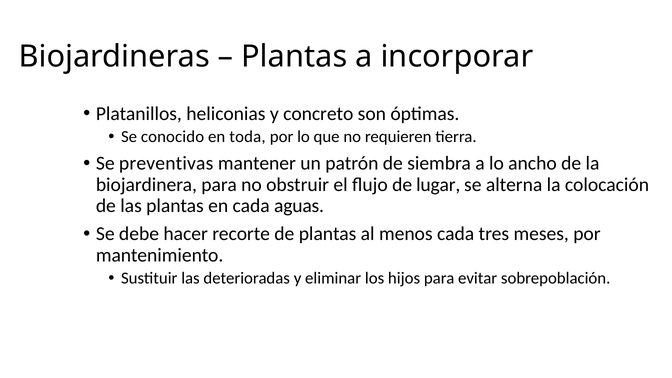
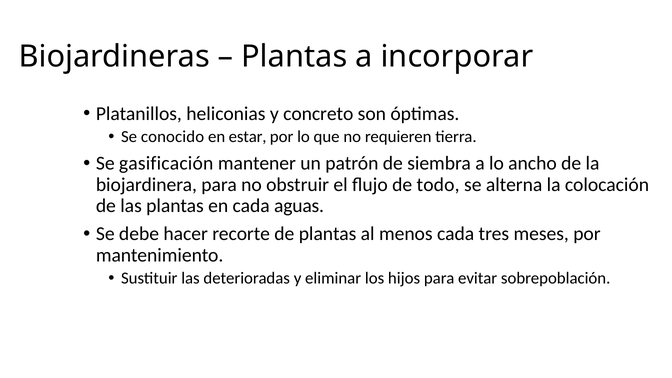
toda: toda -> estar (248, 137)
preventivas: preventivas -> gasificación (166, 163)
lugar: lugar -> todo (438, 185)
